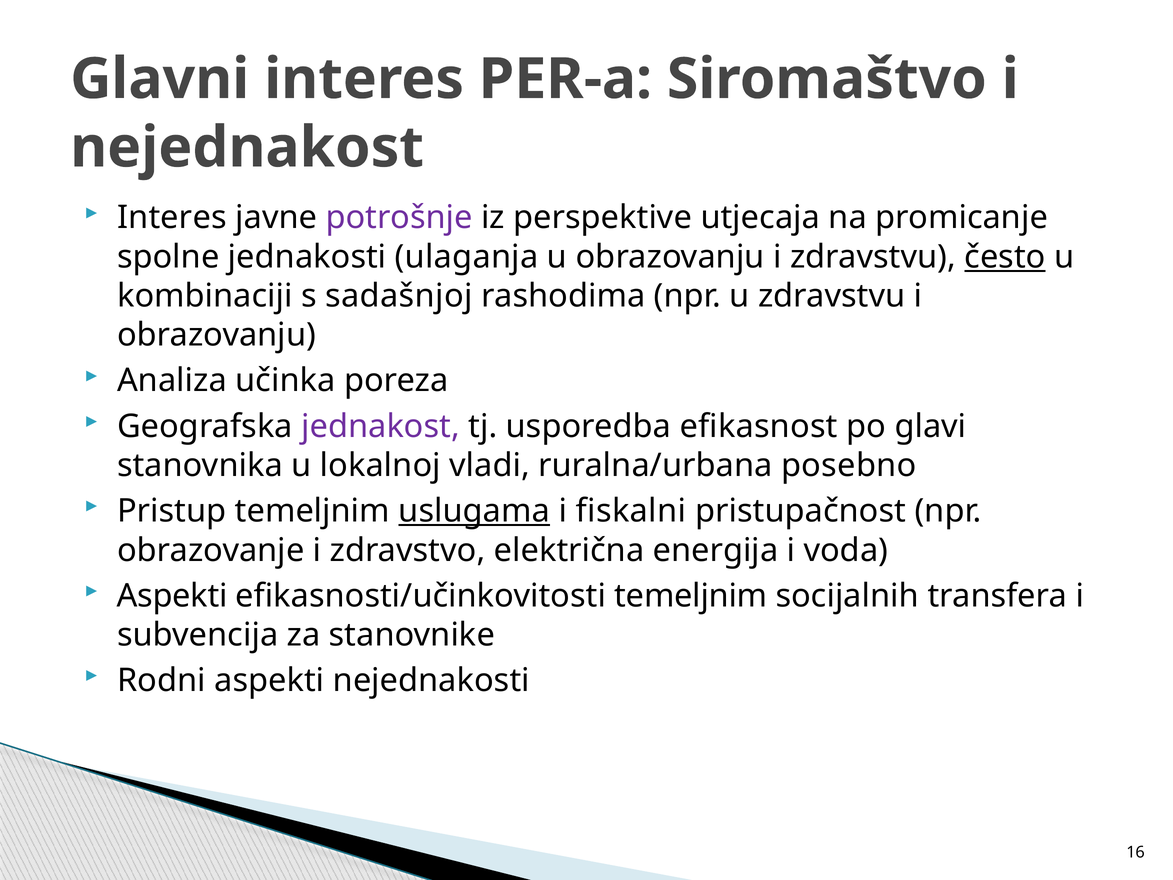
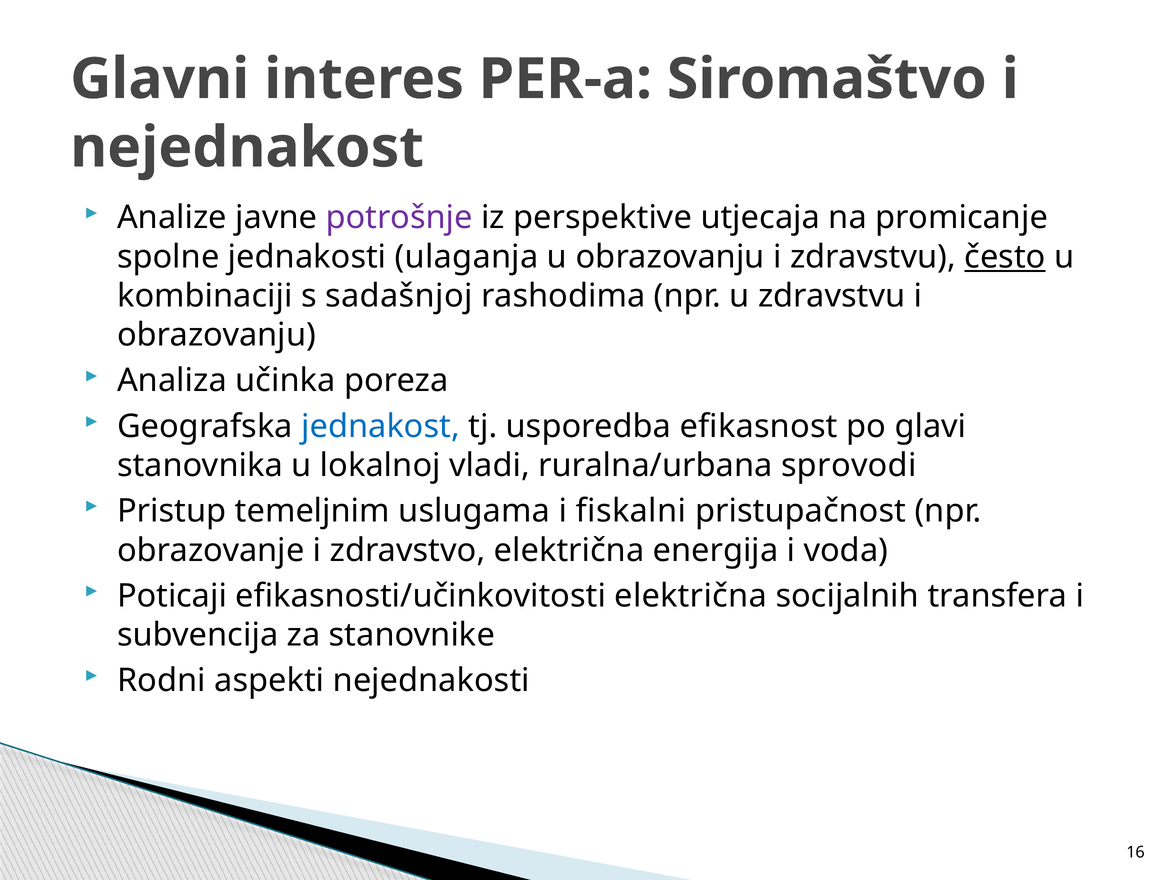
Interes: Interes -> Analize (172, 218)
jednakost colour: purple -> blue (381, 426)
posebno: posebno -> sprovodi (849, 465)
uslugama underline: present -> none (474, 511)
Aspekti: Aspekti -> Poticaji (172, 596)
efikasnosti/učinkovitosti temeljnim: temeljnim -> električna (691, 596)
